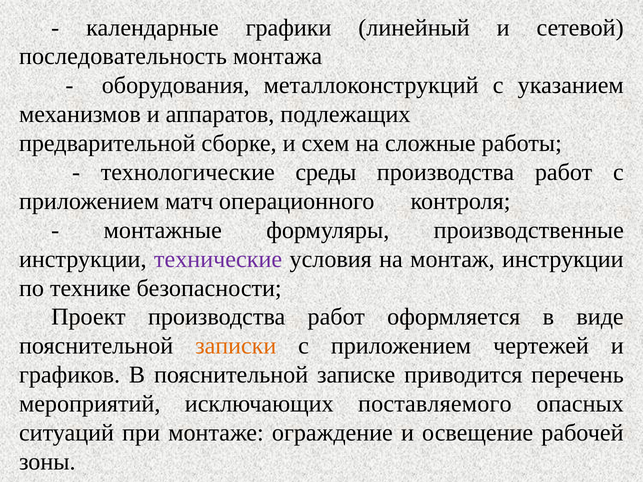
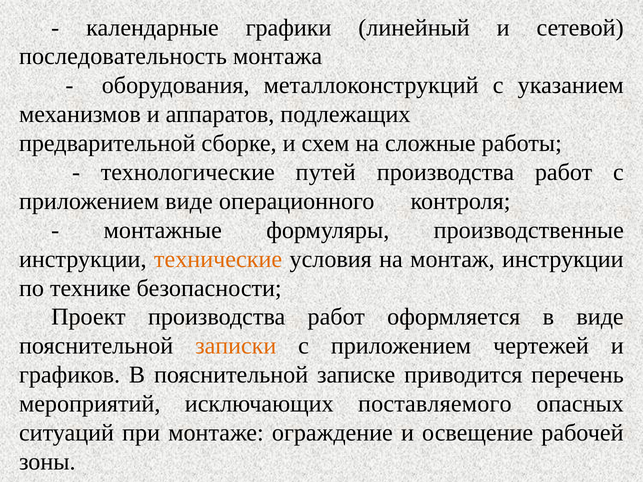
среды: среды -> путей (326, 172)
приложением матч: матч -> виде (189, 201)
технические colour: purple -> orange (218, 259)
